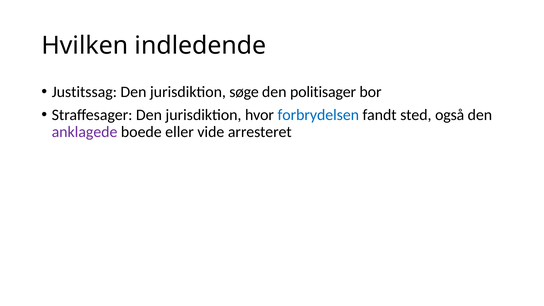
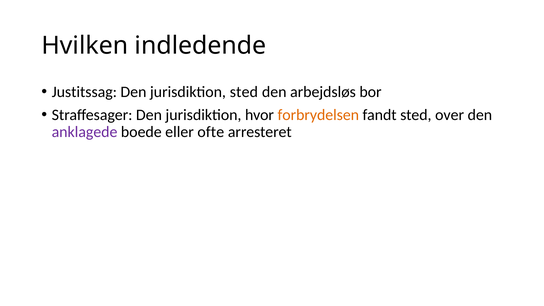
jurisdiktion søge: søge -> sted (244, 92)
politisager: politisager -> arbejdsløs (323, 92)
forbrydelsen colour: blue -> orange (318, 115)
også: også -> over (450, 115)
vide: vide -> ofte (211, 132)
